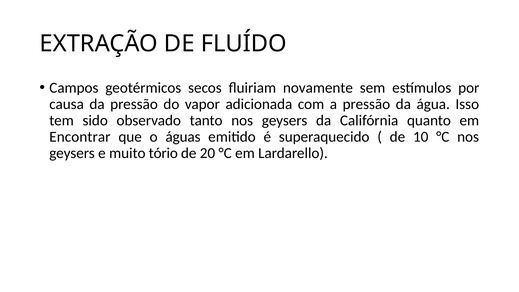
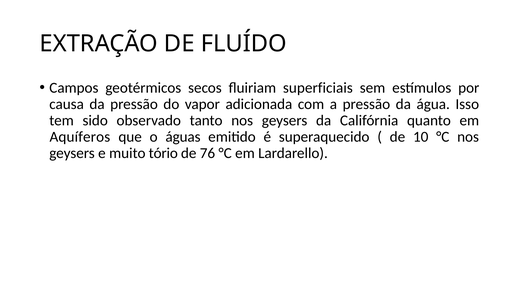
novamente: novamente -> superficiais (318, 88)
Encontrar: Encontrar -> Aquíferos (80, 137)
20: 20 -> 76 (207, 153)
